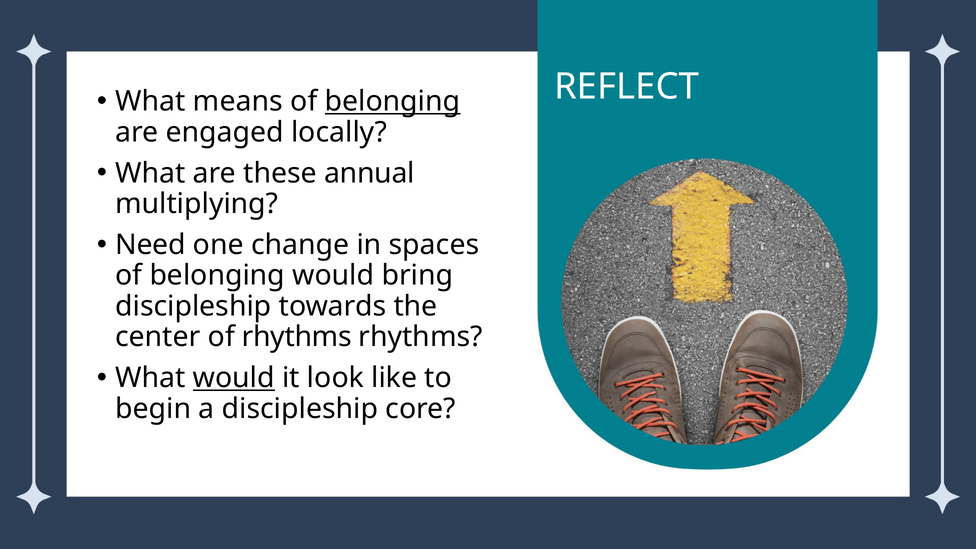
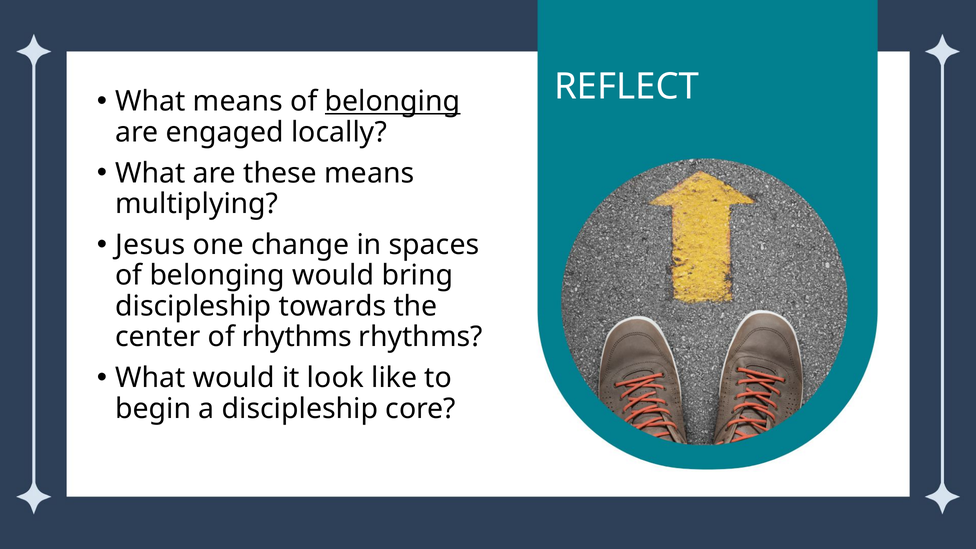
these annual: annual -> means (369, 173)
Need: Need -> Jesus (150, 245)
would underline: present -> none (234, 378)
